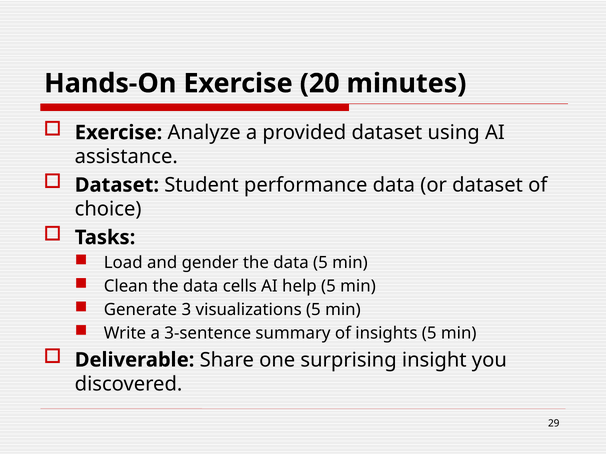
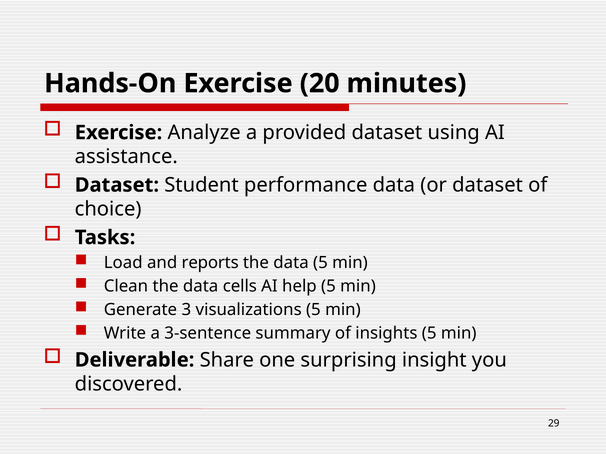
gender: gender -> reports (210, 263)
